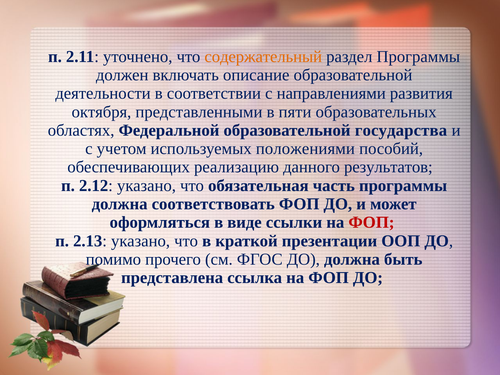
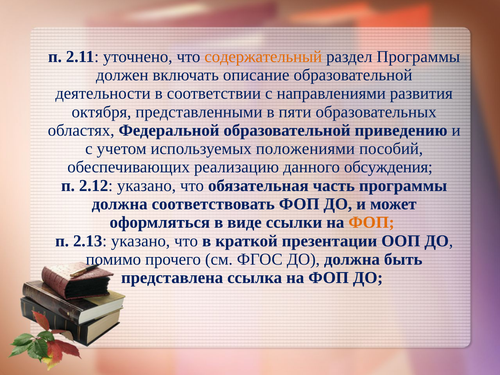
государства: государства -> приведению (401, 130)
результатов: результатов -> обсуждения (388, 167)
ФОП colour: red -> orange (371, 222)
